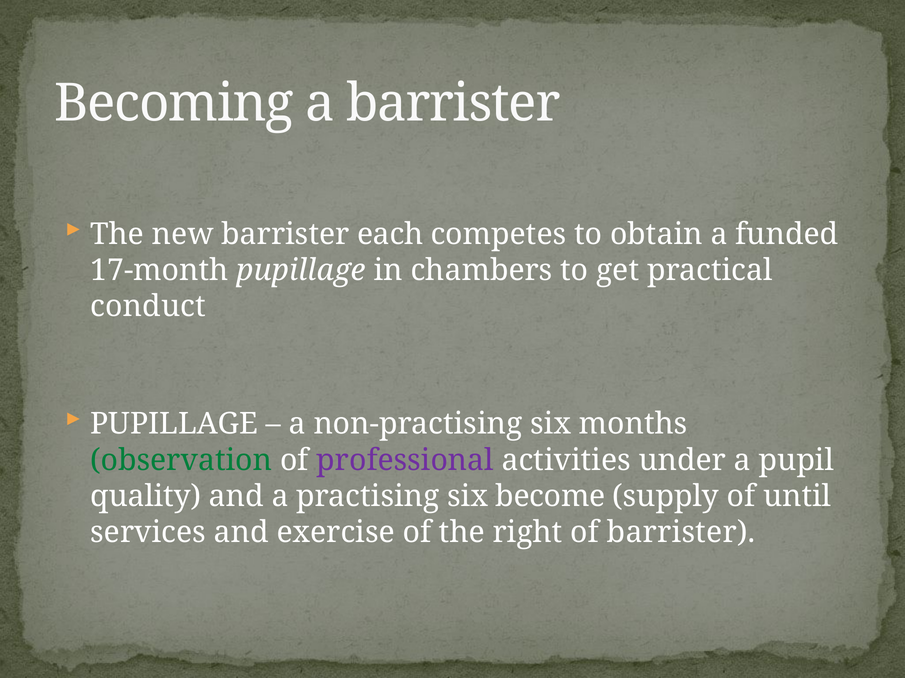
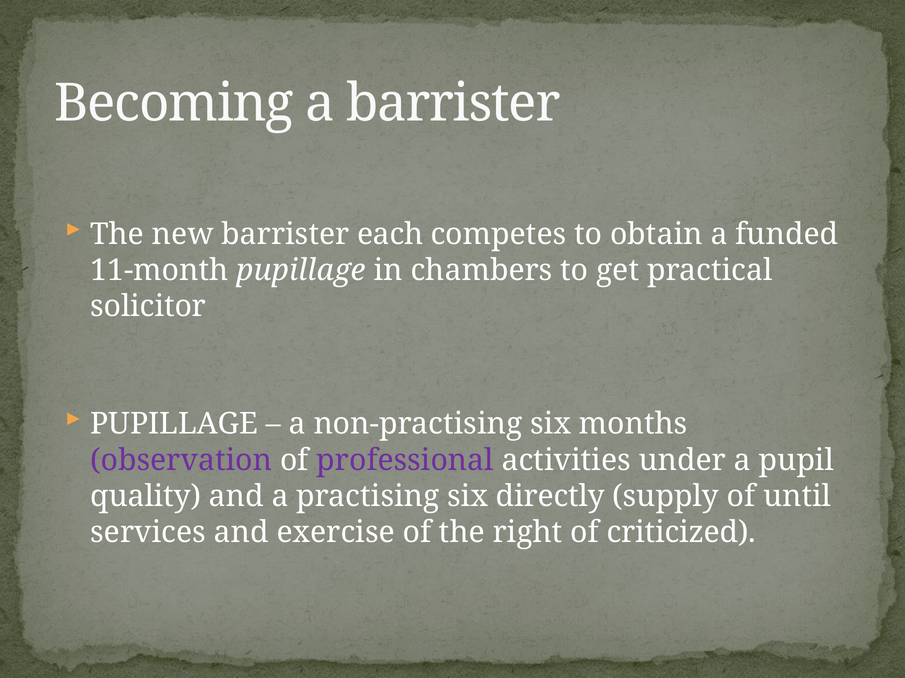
17-month: 17-month -> 11-month (159, 271)
conduct: conduct -> solicitor (148, 307)
observation colour: green -> purple (181, 461)
become: become -> directly (550, 497)
of barrister: barrister -> criticized (681, 533)
